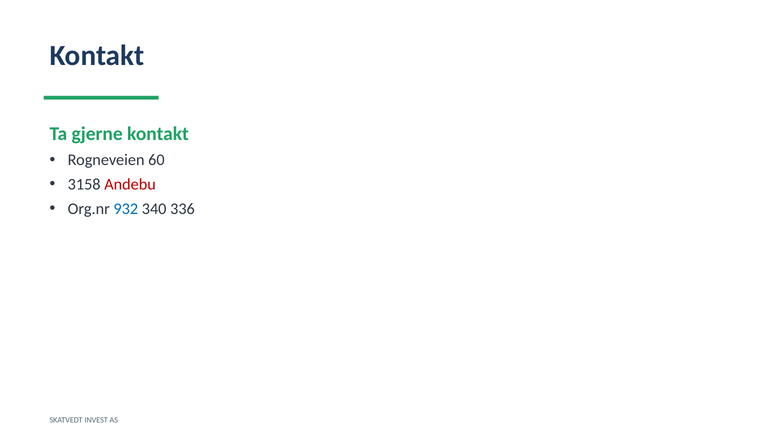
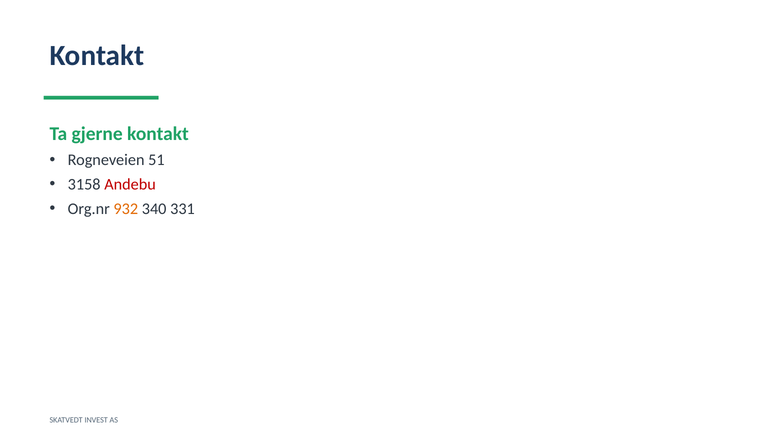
60: 60 -> 51 (156, 160)
932 colour: blue -> orange (126, 209)
336: 336 -> 331 (182, 209)
